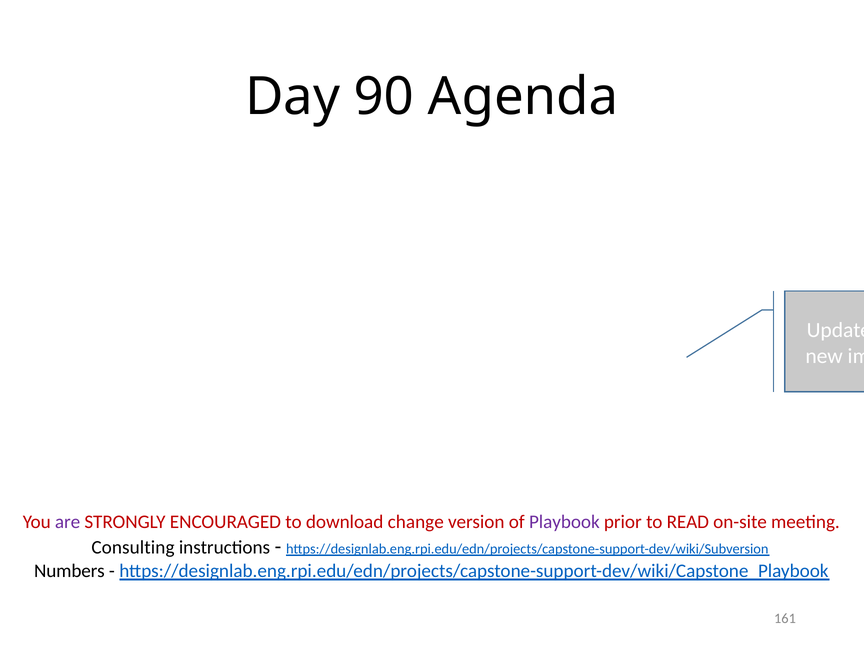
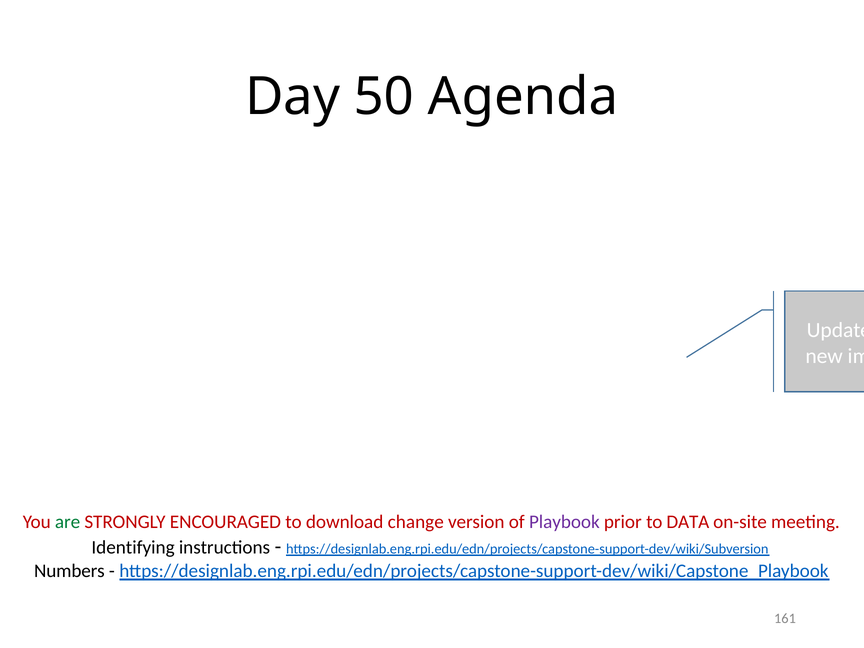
90: 90 -> 50 (384, 97)
are colour: purple -> green (68, 522)
READ: READ -> DATA (688, 522)
Consulting: Consulting -> Identifying (133, 547)
